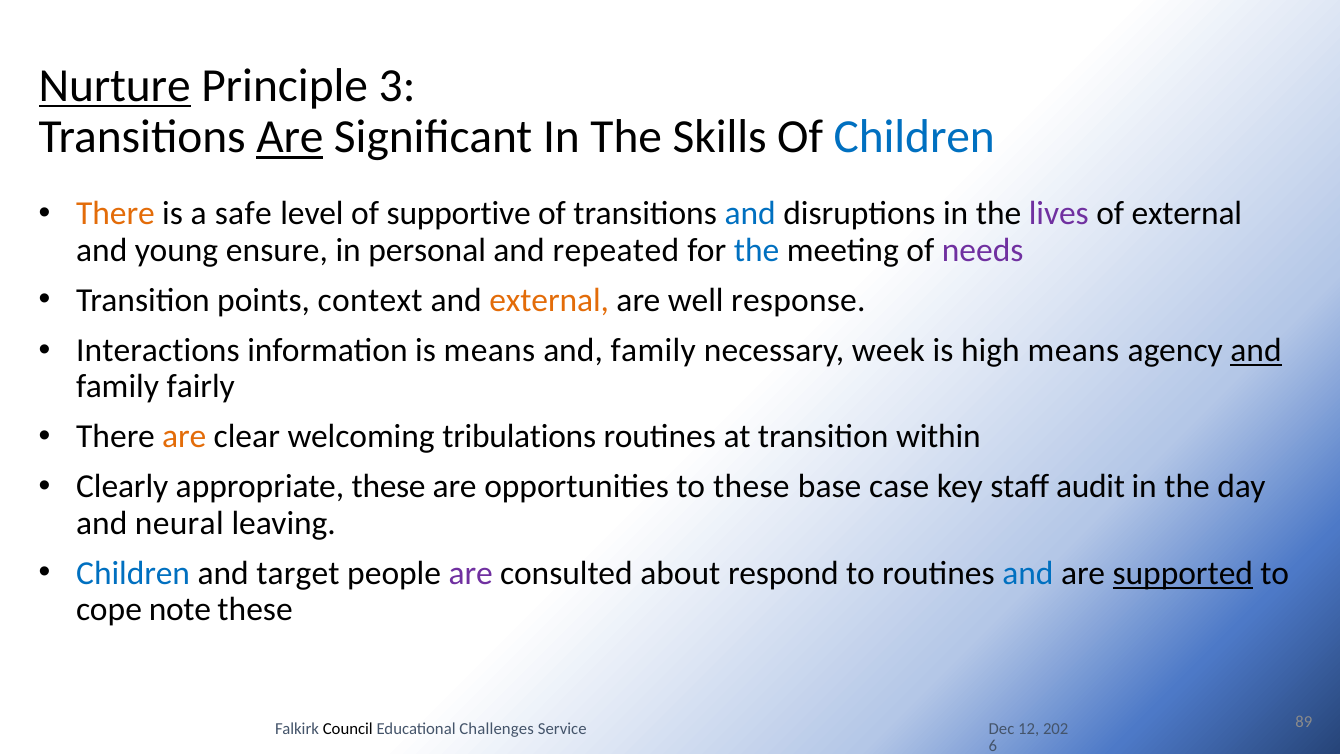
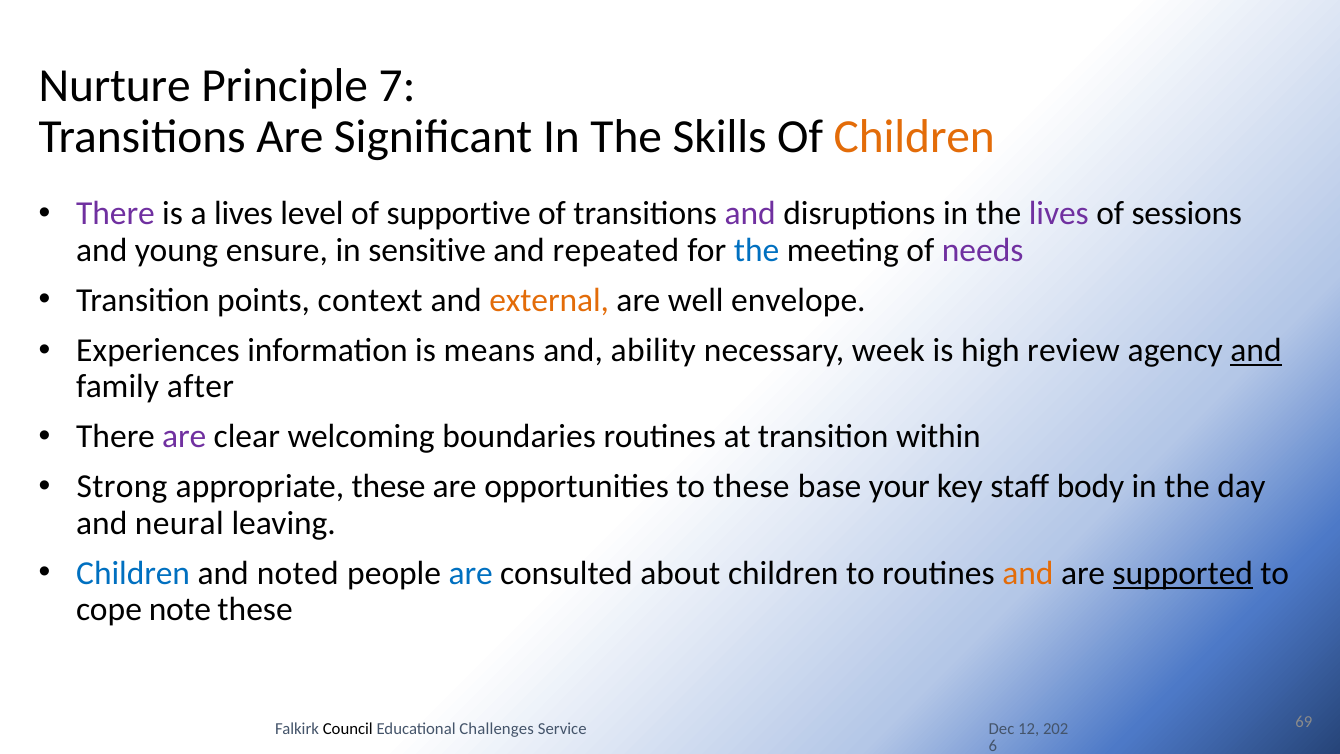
Nurture underline: present -> none (115, 86)
3: 3 -> 7 (397, 86)
Are underline: present -> none (290, 137)
Children colour: blue -> orange (914, 137)
There colour: orange -> purple (116, 214)
a safe: safe -> lives (244, 214)
and colour: blue -> purple (750, 214)
of external: external -> sessions (1187, 214)
personal: personal -> sensitive (427, 250)
response: response -> envelope (798, 300)
Interactions: Interactions -> Experiences (158, 350)
family: family -> ability (653, 350)
high means: means -> review (1074, 350)
fairly: fairly -> after (201, 386)
are colour: orange -> purple (184, 437)
tribulations: tribulations -> boundaries (519, 437)
Clearly: Clearly -> Strong (122, 487)
case: case -> your (899, 487)
audit: audit -> body (1091, 487)
target: target -> noted (298, 573)
are colour: purple -> blue (471, 573)
about respond: respond -> children (783, 573)
and colour: blue -> orange (1028, 573)
89: 89 -> 69 (1304, 722)
